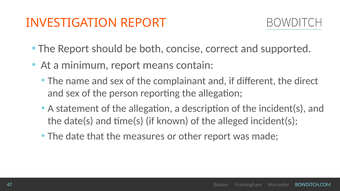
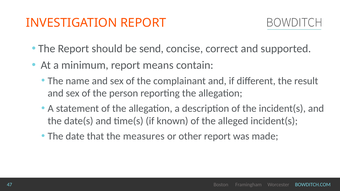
both: both -> send (151, 49)
direct: direct -> result (306, 81)
